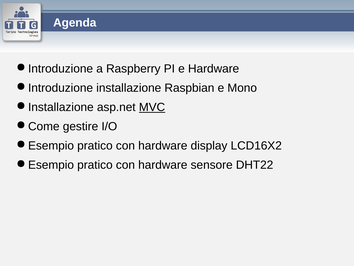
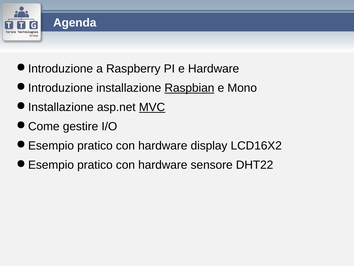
Raspbian underline: none -> present (189, 88)
